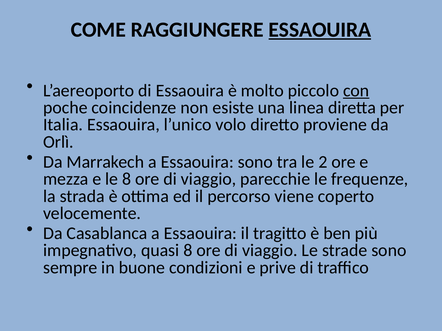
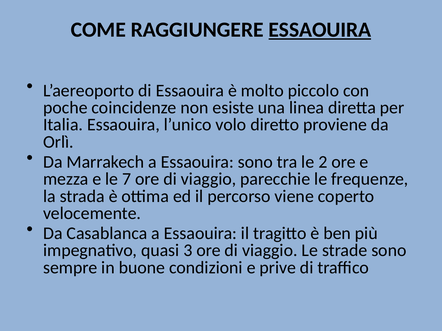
con underline: present -> none (356, 91)
le 8: 8 -> 7 (127, 179)
quasi 8: 8 -> 3 (188, 251)
